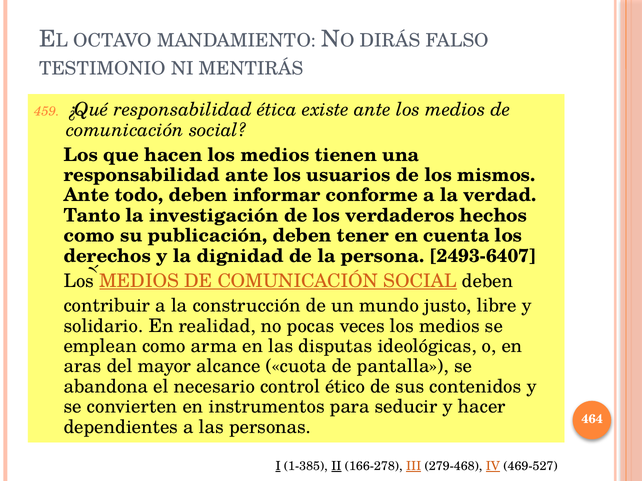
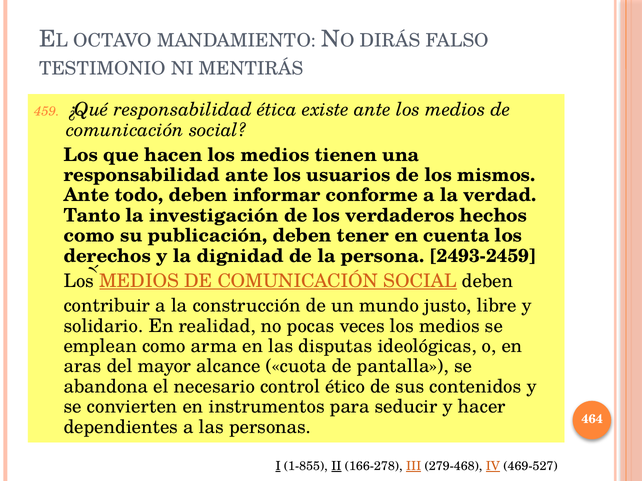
2493-6407: 2493-6407 -> 2493-2459 (483, 256)
1-385: 1-385 -> 1-855 (306, 467)
